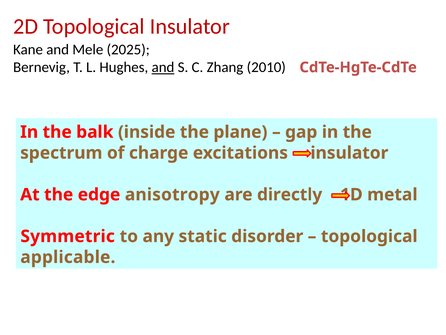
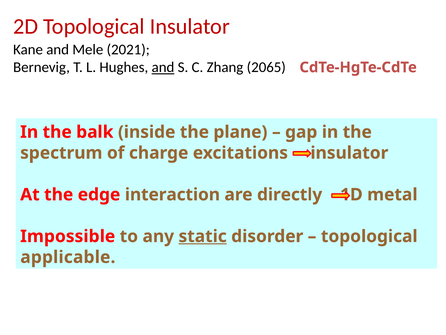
2025: 2025 -> 2021 (128, 49)
2010: 2010 -> 2065 (266, 67)
anisotropy: anisotropy -> interaction (172, 194)
Symmetric: Symmetric -> Impossible (68, 236)
static underline: none -> present (203, 236)
